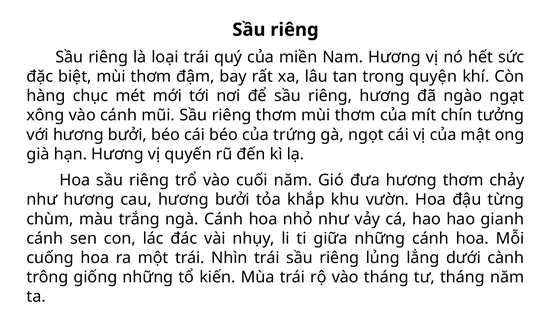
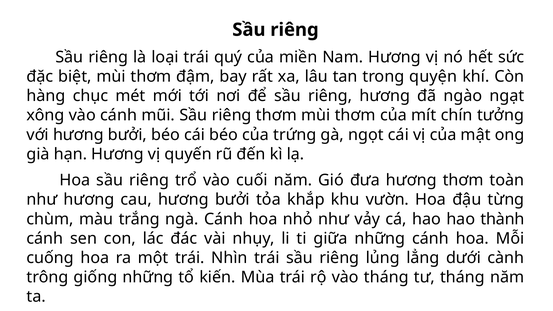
chảy: chảy -> toàn (507, 180)
gianh: gianh -> thành (503, 219)
